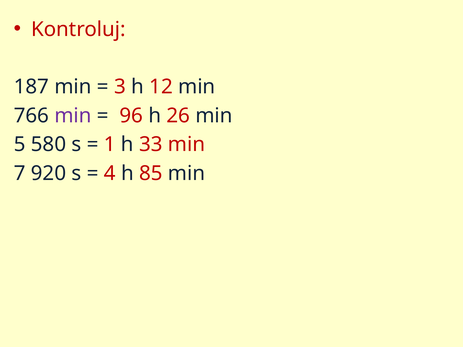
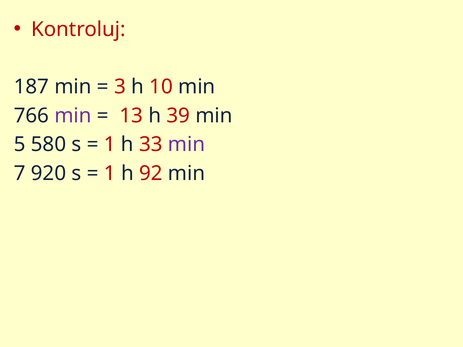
12: 12 -> 10 (161, 87)
96: 96 -> 13 (131, 116)
26: 26 -> 39 (178, 116)
min colour: red -> purple (187, 145)
4: 4 -> 1 (110, 173)
85: 85 -> 92 (151, 173)
